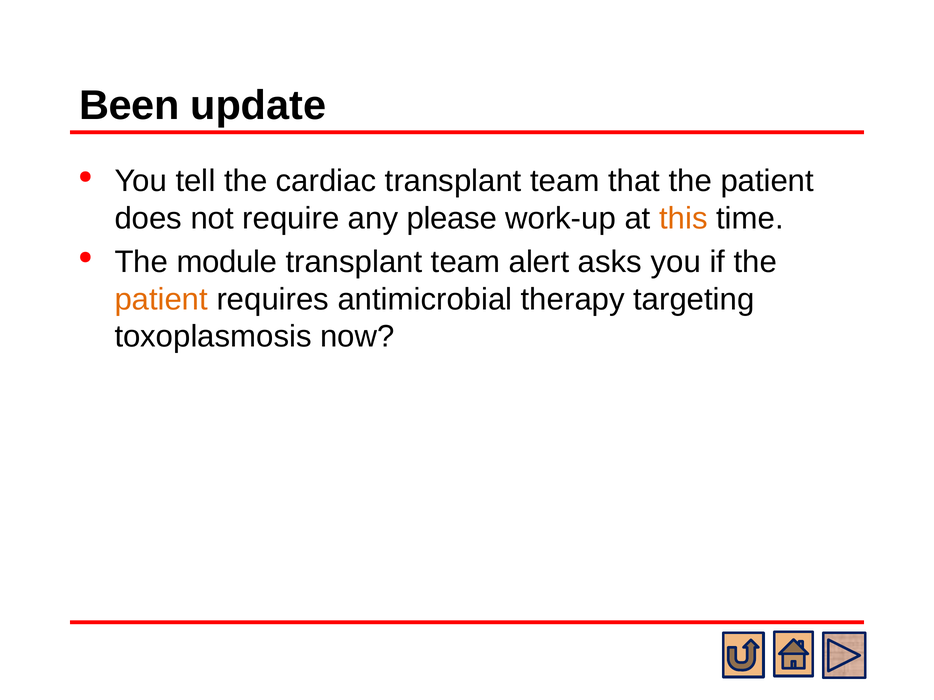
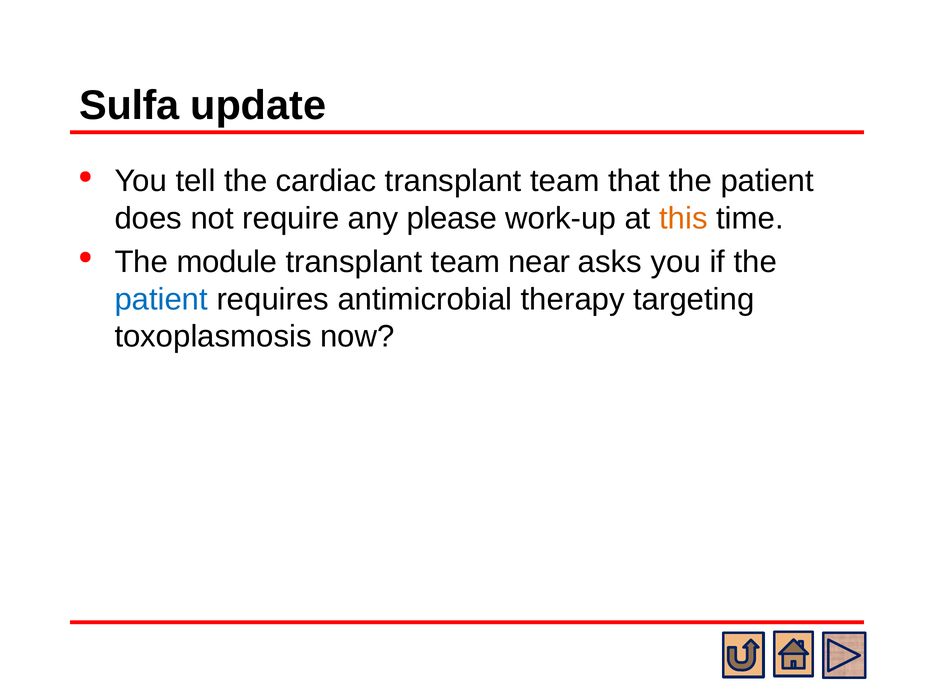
Been: Been -> Sulfa (129, 106)
alert: alert -> near (539, 262)
patient colour: orange -> blue (161, 300)
